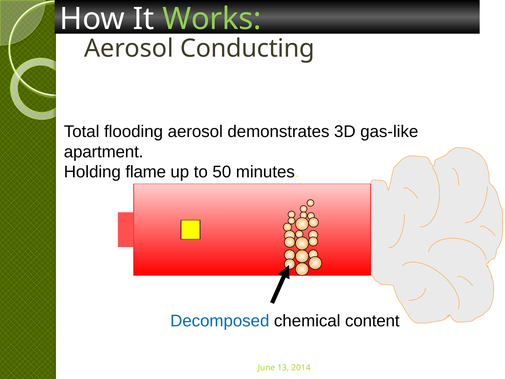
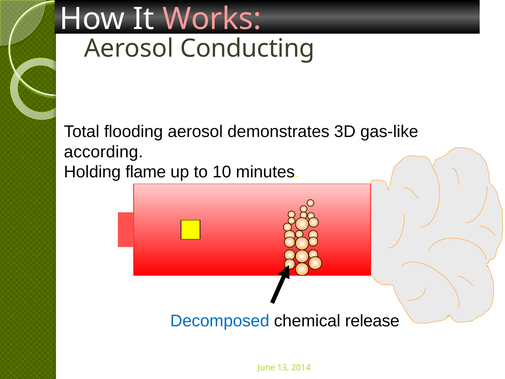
Works colour: light green -> pink (212, 19)
apartment: apartment -> according (104, 152)
50: 50 -> 10 (222, 172)
content: content -> release (372, 321)
